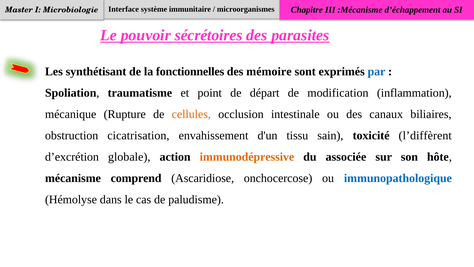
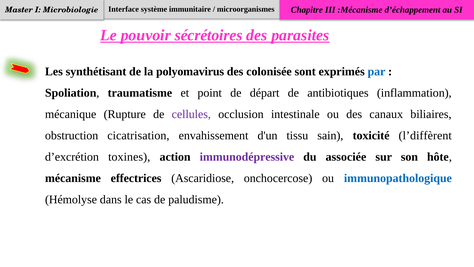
fonctionnelles: fonctionnelles -> polyomavirus (190, 71)
mémoire: mémoire -> colonisée (269, 71)
modification: modification -> antibiotiques (338, 93)
cellules colour: orange -> purple (191, 114)
globale: globale -> toxines (129, 157)
immunodépressive colour: orange -> purple (247, 157)
comprend: comprend -> effectrices (136, 178)
